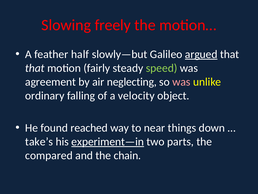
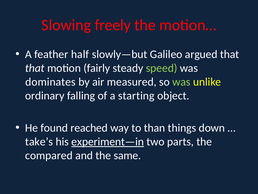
argued underline: present -> none (201, 54)
agreement: agreement -> dominates (50, 82)
neglecting: neglecting -> measured (132, 82)
was colour: pink -> light green (181, 82)
velocity: velocity -> starting (136, 95)
near: near -> than (155, 128)
chain: chain -> same (127, 155)
